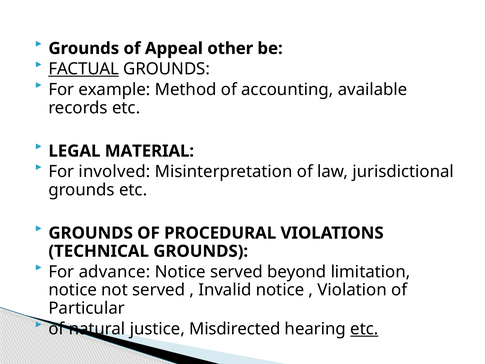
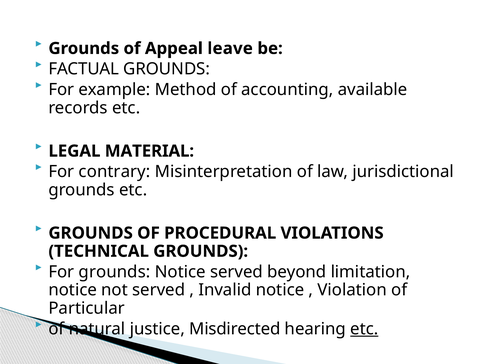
other: other -> leave (230, 48)
FACTUAL underline: present -> none (84, 69)
involved: involved -> contrary (115, 172)
For advance: advance -> grounds (115, 272)
